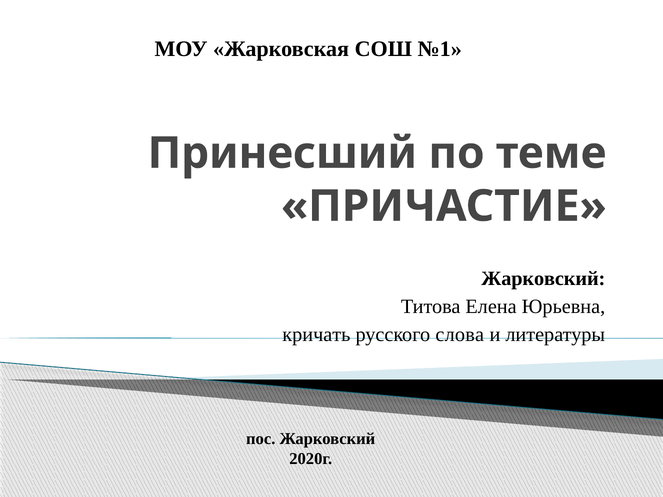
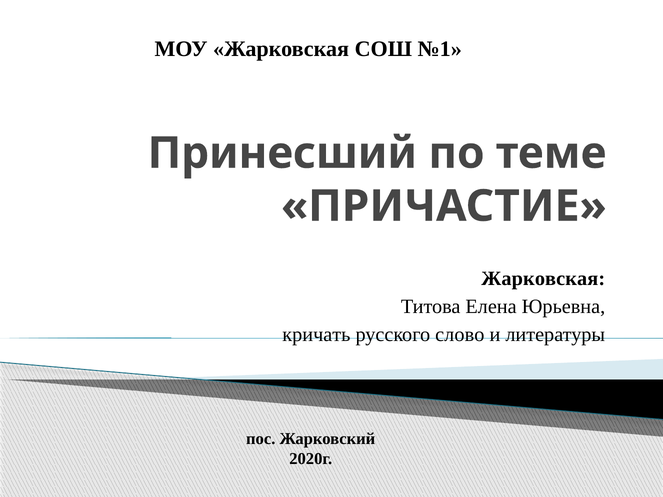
Жарковский: Жарковский -> Жарковская (543, 279)
слова: слова -> слово (460, 335)
